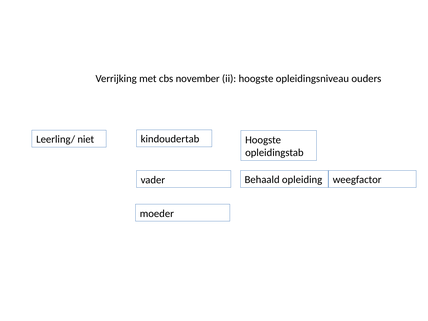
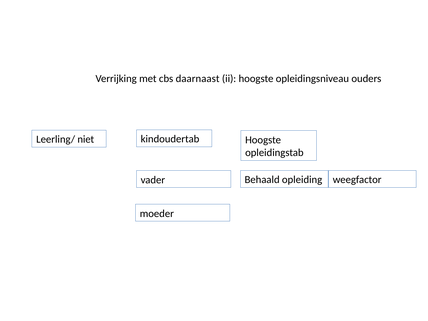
november: november -> daarnaast (198, 79)
